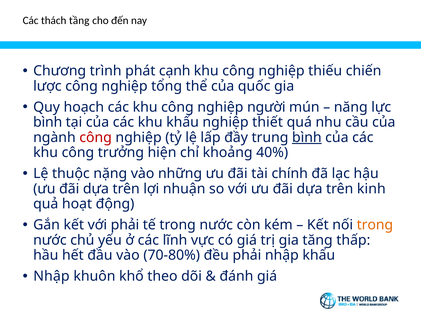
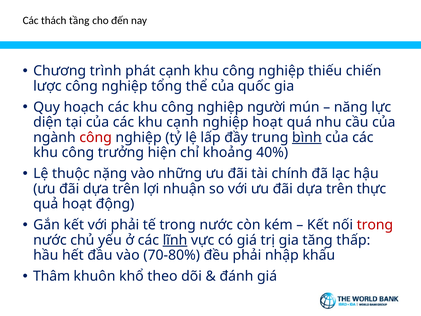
bình: bình -> diện (48, 122)
khu khẩu: khẩu -> cạnh (182, 122)
nghiệp thiết: thiết -> hoạt (268, 122)
kinh: kinh -> thực (371, 189)
trong colour: orange -> red (375, 225)
lĩnh underline: none -> present (175, 240)
Nhập: Nhập -> Thâm (52, 276)
